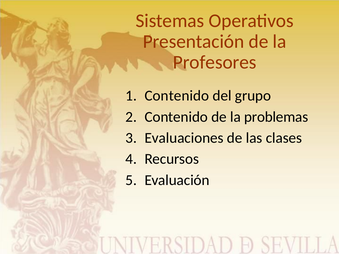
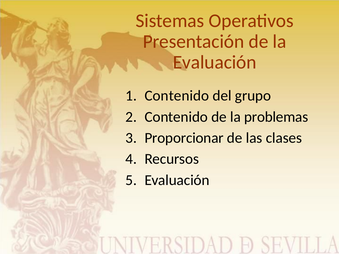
Profesores: Profesores -> Evaluación (215, 62)
Evaluaciones: Evaluaciones -> Proporcionar (184, 138)
